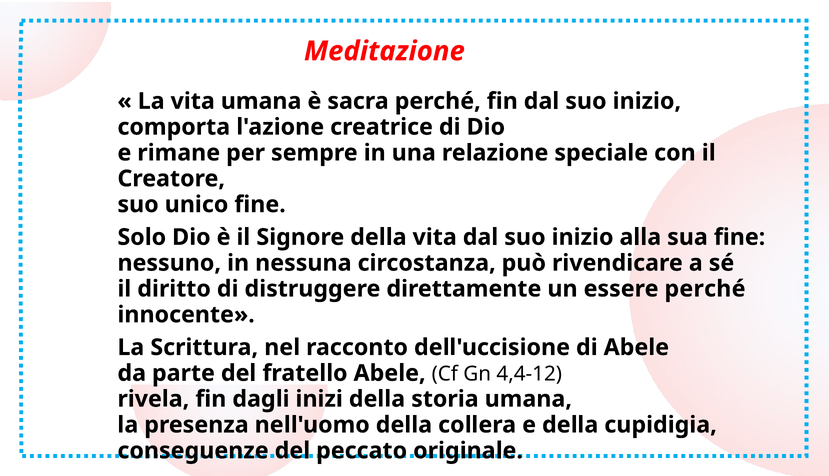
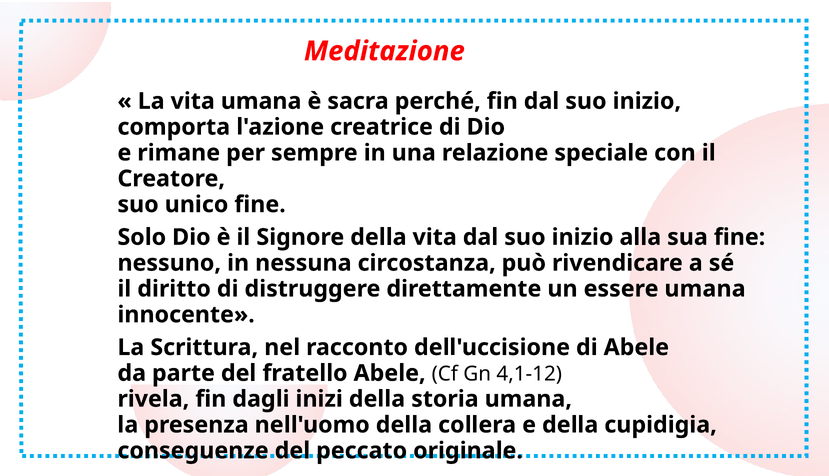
essere perché: perché -> umana (705, 289)
4,4-12: 4,4-12 -> 4,1-12 (529, 374)
